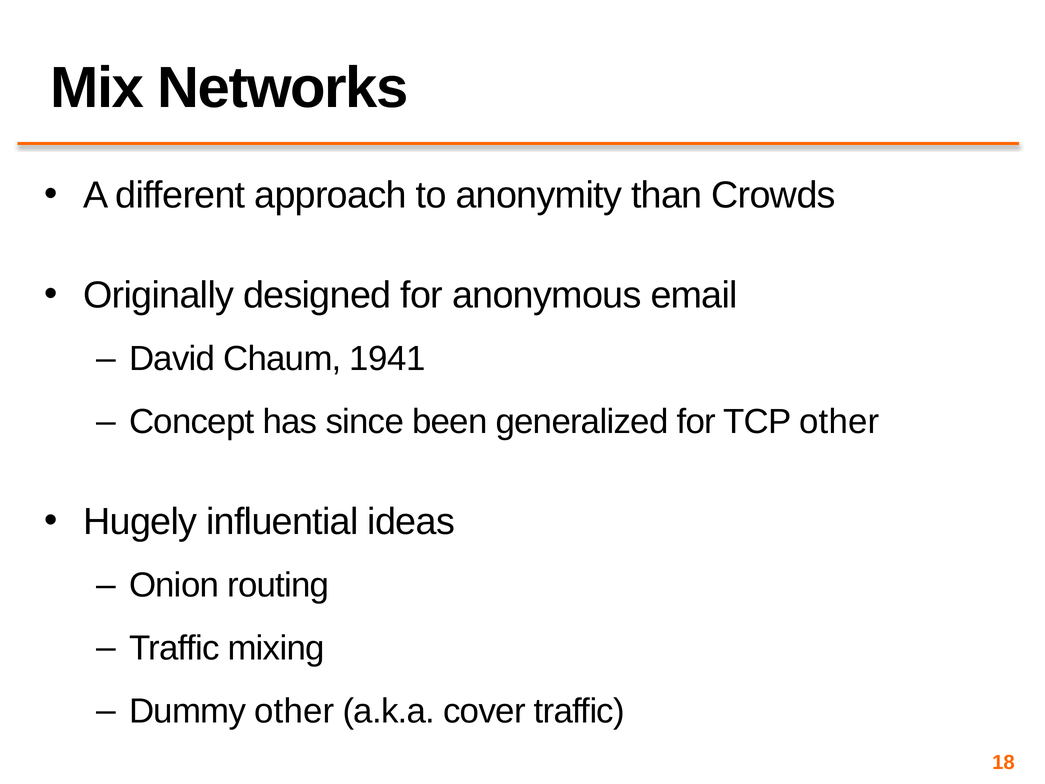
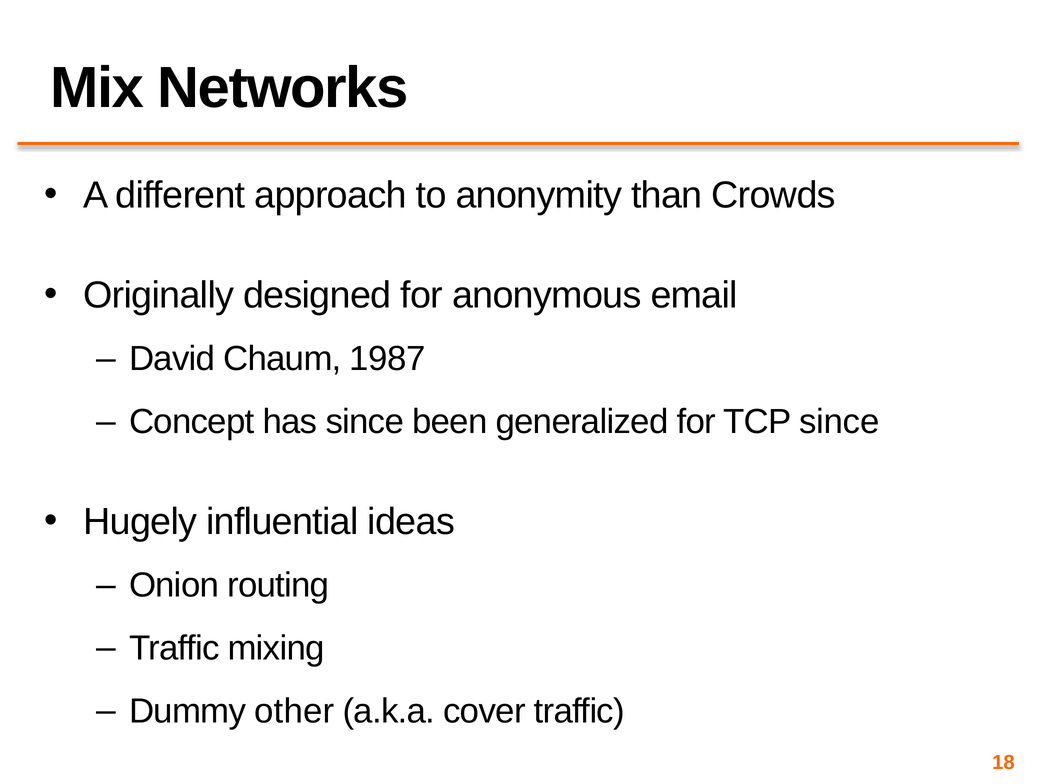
1941: 1941 -> 1987 (388, 359)
TCP other: other -> since (839, 422)
